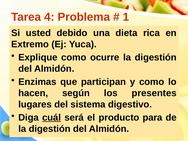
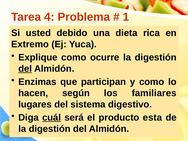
del underline: none -> present (25, 69)
presentes: presentes -> familiares (154, 93)
para: para -> esta (152, 118)
